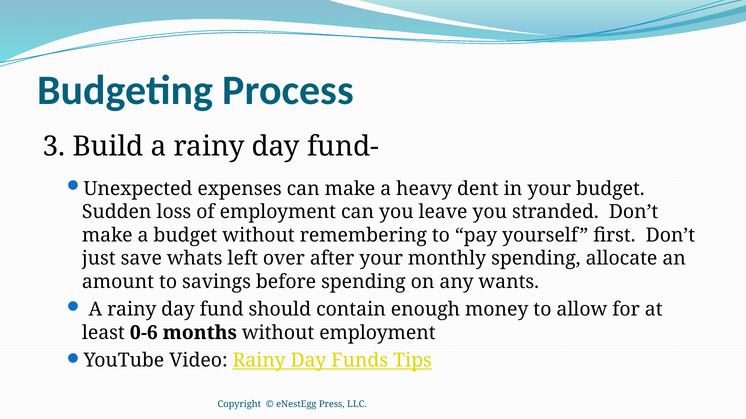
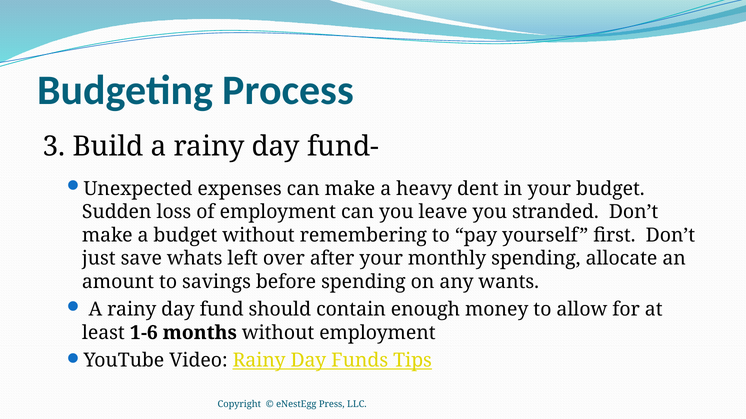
0-6: 0-6 -> 1-6 (144, 333)
